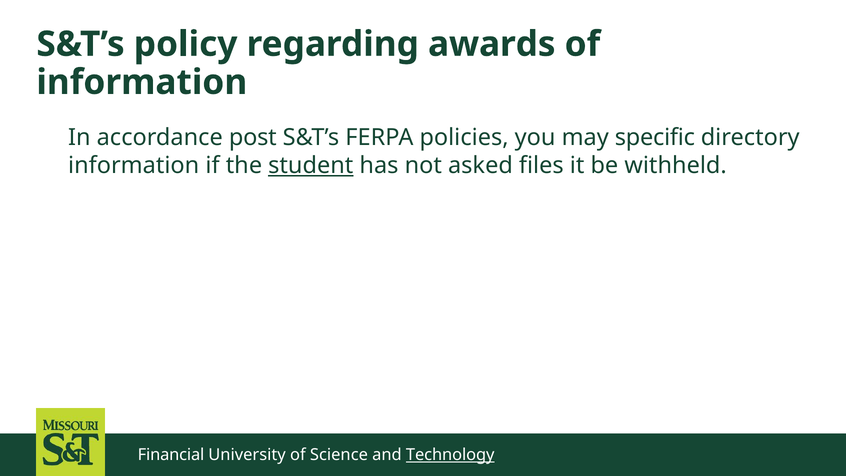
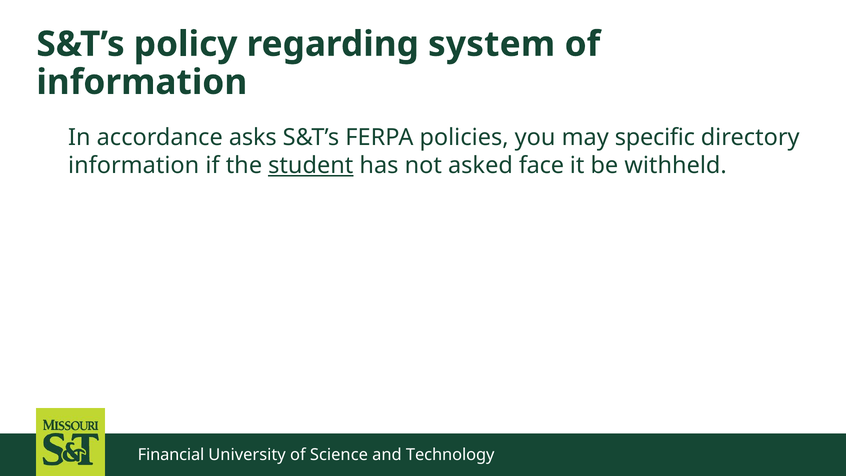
awards: awards -> system (492, 44)
post: post -> asks (253, 137)
files: files -> face (541, 166)
Technology underline: present -> none (450, 455)
